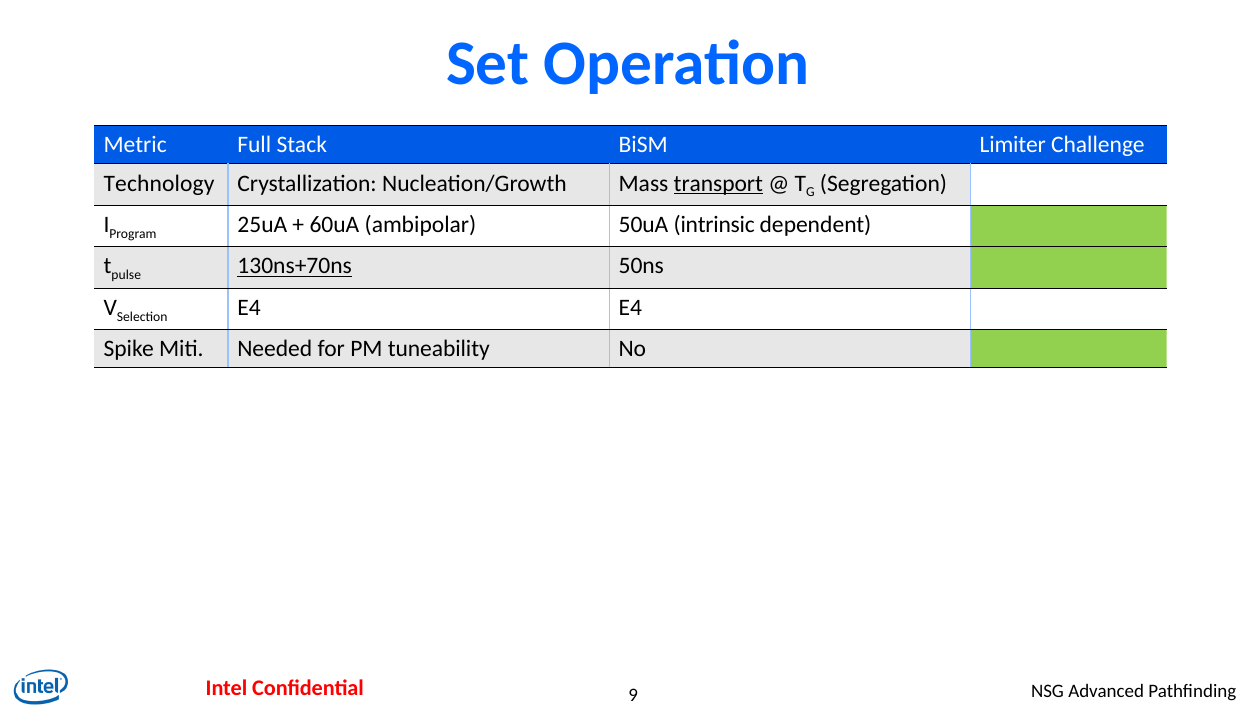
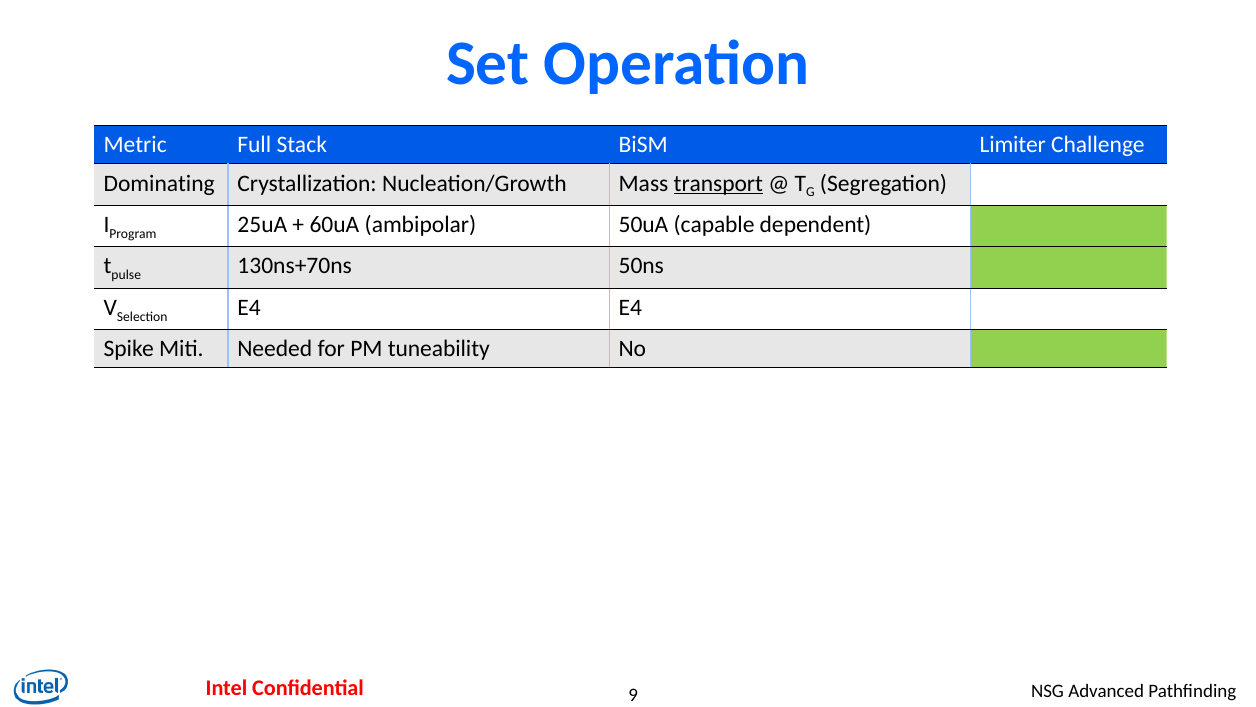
Technology: Technology -> Dominating (159, 183)
intrinsic: intrinsic -> capable (714, 225)
130ns+70ns underline: present -> none (295, 266)
